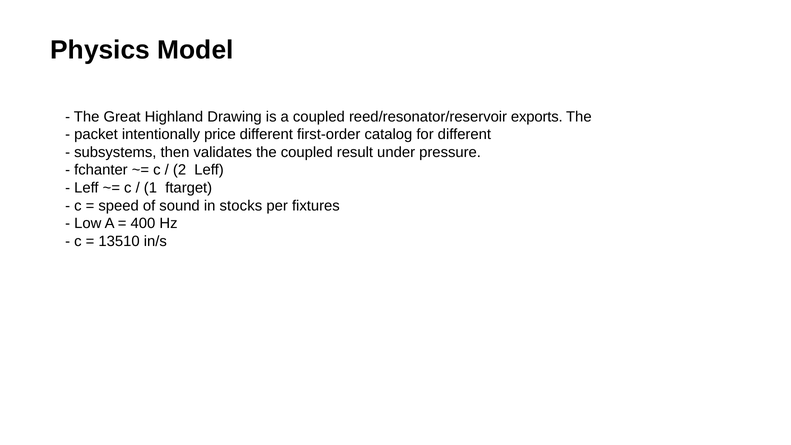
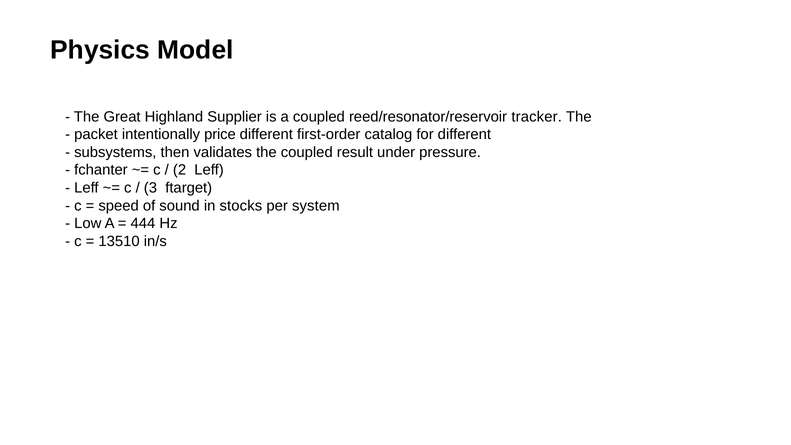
Drawing: Drawing -> Supplier (234, 117)
exports: exports -> tracker (537, 117)
1: 1 -> 3 (150, 188)
fixtures: fixtures -> system (316, 206)
400: 400 -> 444 (143, 223)
